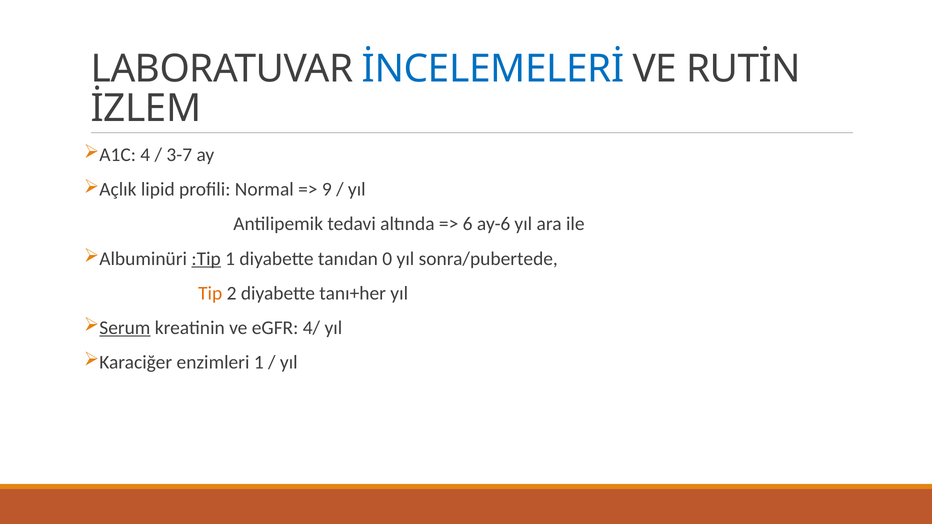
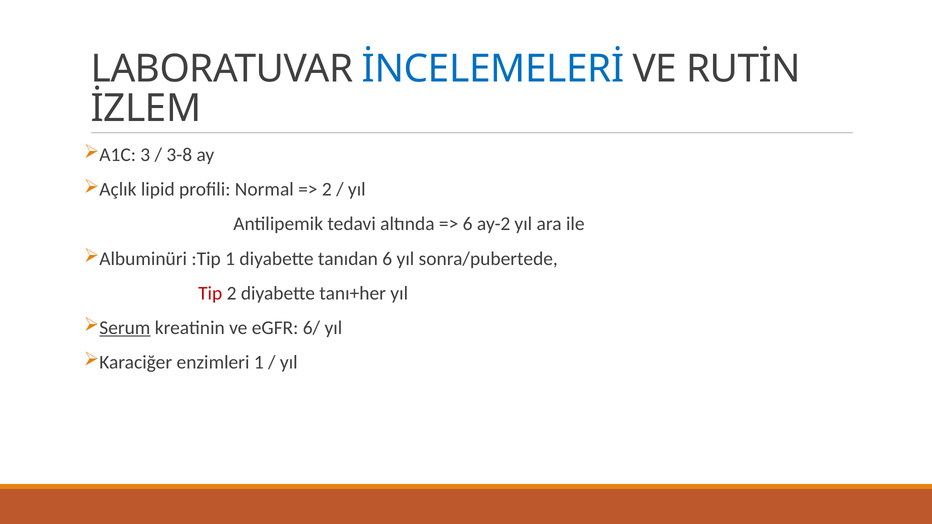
4: 4 -> 3 (145, 155)
3-7: 3-7 -> 3-8 (179, 155)
9: 9 -> 2 (327, 190)
ay-6: ay-6 -> ay-2 (494, 224)
:Tip underline: present -> none (206, 259)
tanıdan 0: 0 -> 6 (387, 259)
Tip colour: orange -> red (210, 293)
4/: 4/ -> 6/ (311, 328)
